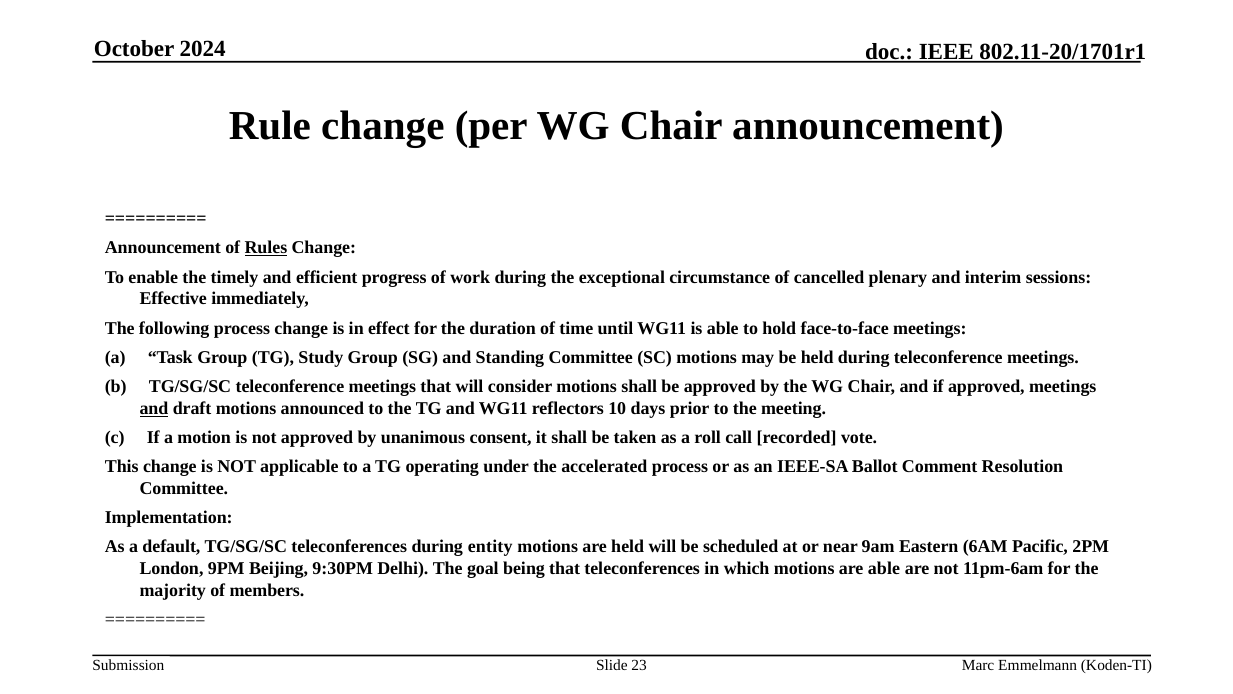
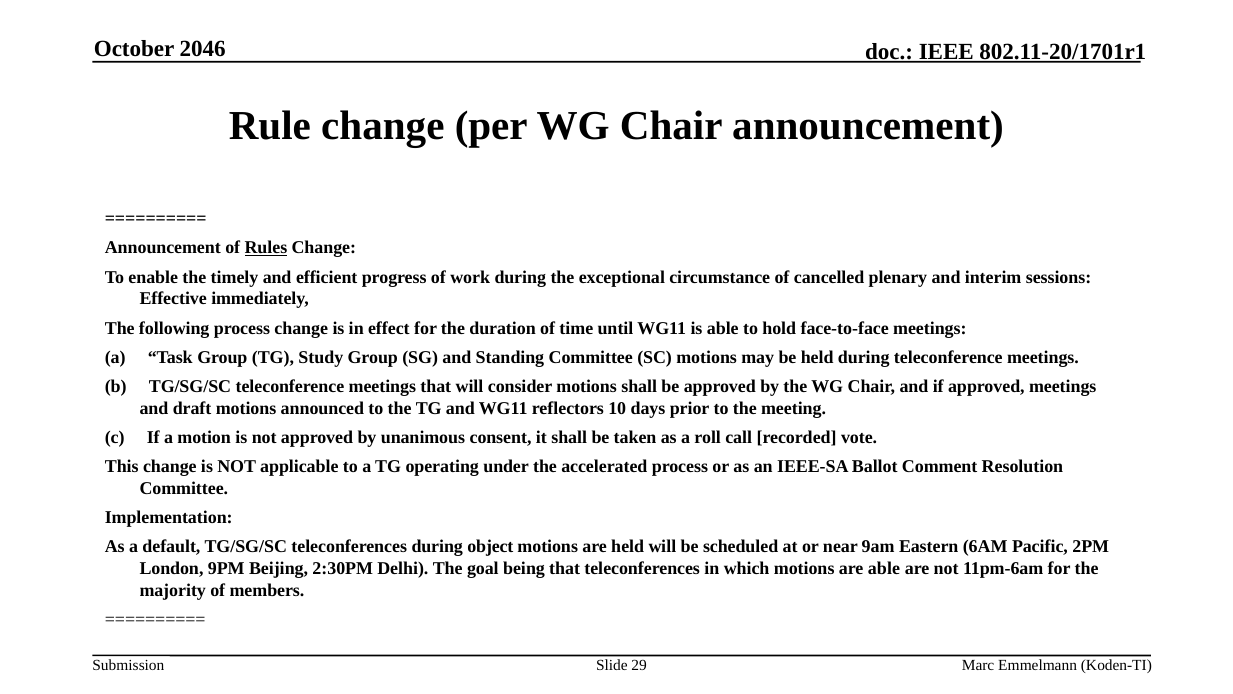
2024: 2024 -> 2046 (203, 49)
and underline: present -> none (154, 408)
entity: entity -> object (490, 547)
9:30PM: 9:30PM -> 2:30PM (343, 568)
23: 23 -> 29 (639, 665)
